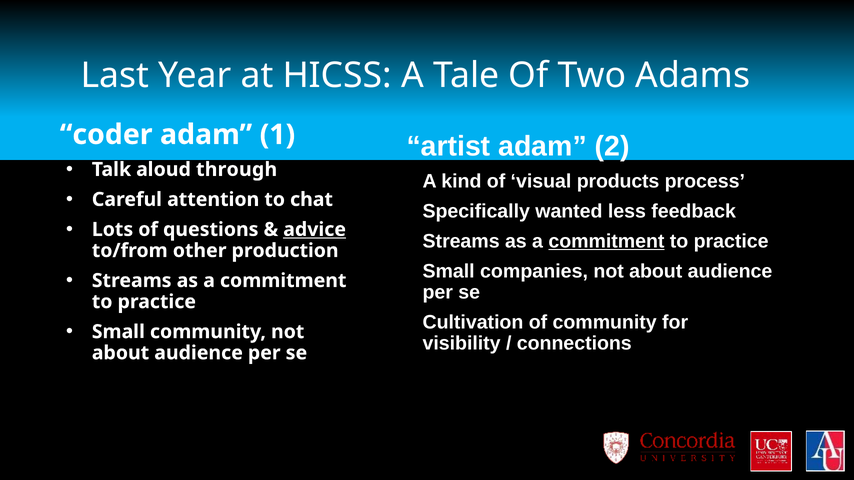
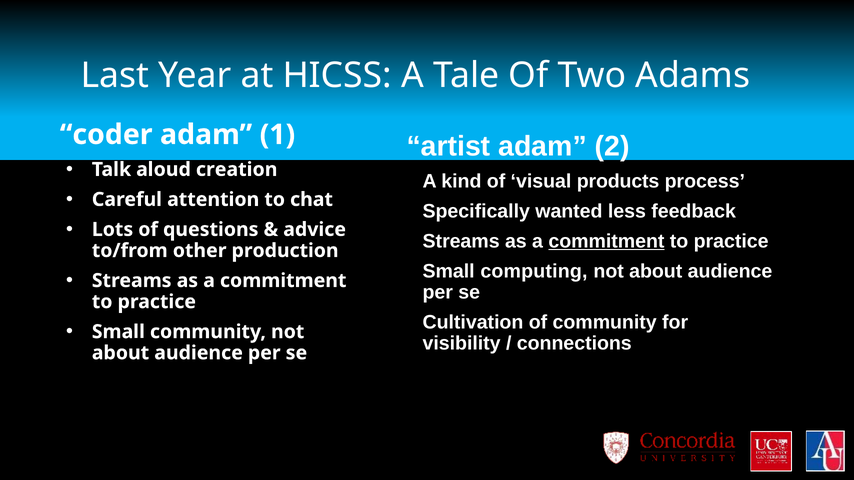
through: through -> creation (237, 170)
advice underline: present -> none (315, 230)
companies: companies -> computing (534, 271)
